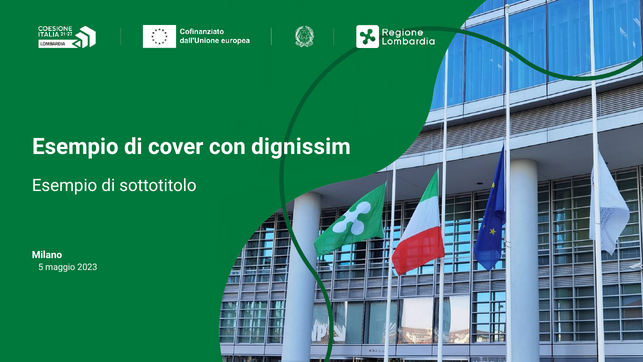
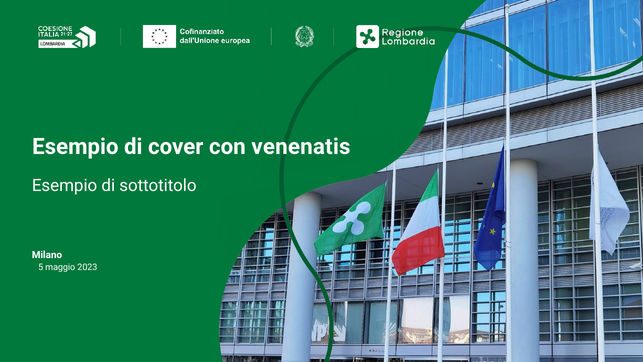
dignissim: dignissim -> venenatis (301, 146)
